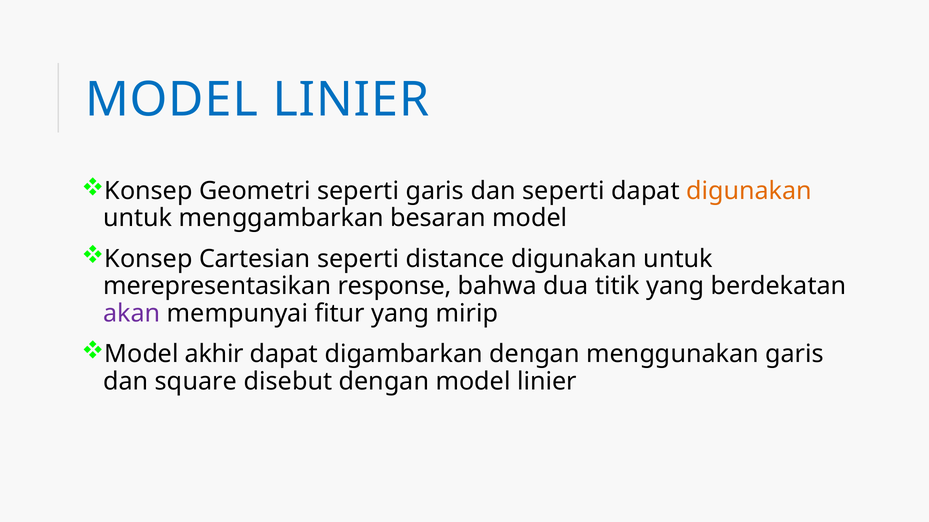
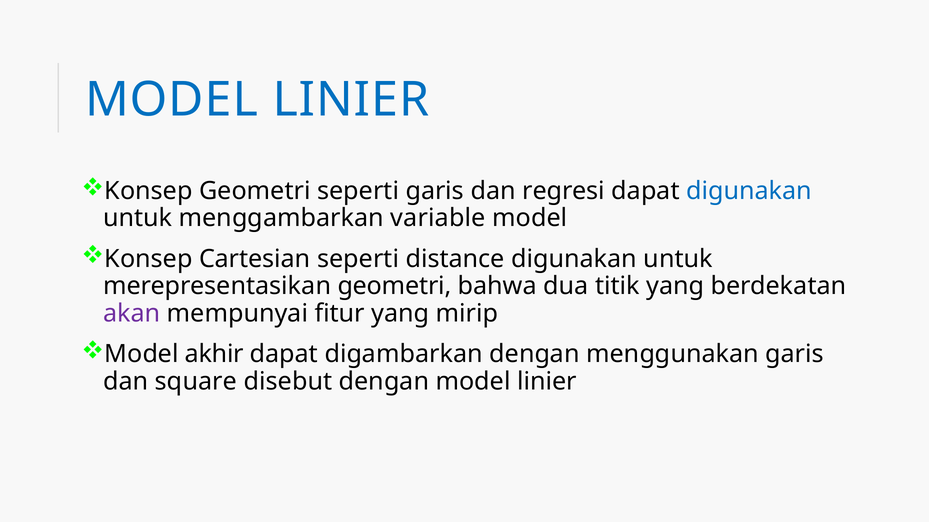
dan seperti: seperti -> regresi (564, 191)
digunakan colour: orange -> blue (749, 191)
besaran: besaran -> variable (438, 218)
merepresentasikan response: response -> geometri (395, 286)
